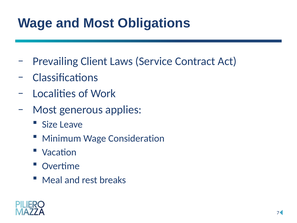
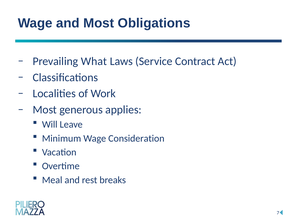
Client: Client -> What (94, 61)
Size: Size -> Will (50, 124)
